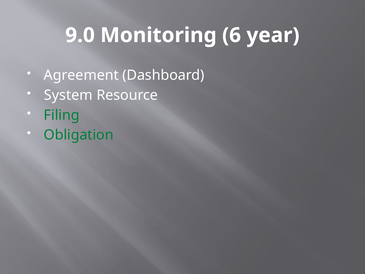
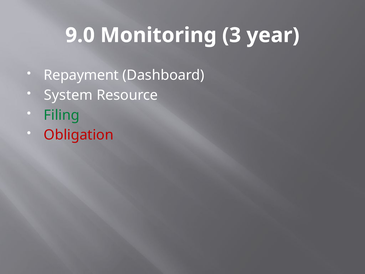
6: 6 -> 3 (232, 35)
Agreement: Agreement -> Repayment (81, 75)
Obligation colour: green -> red (79, 135)
